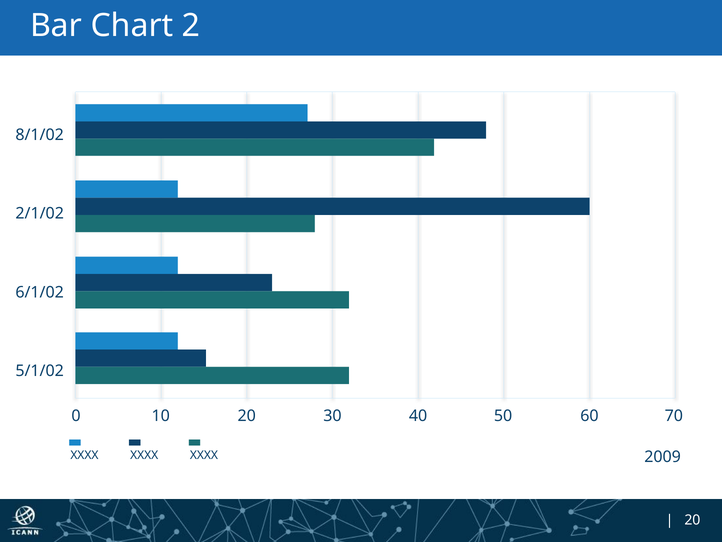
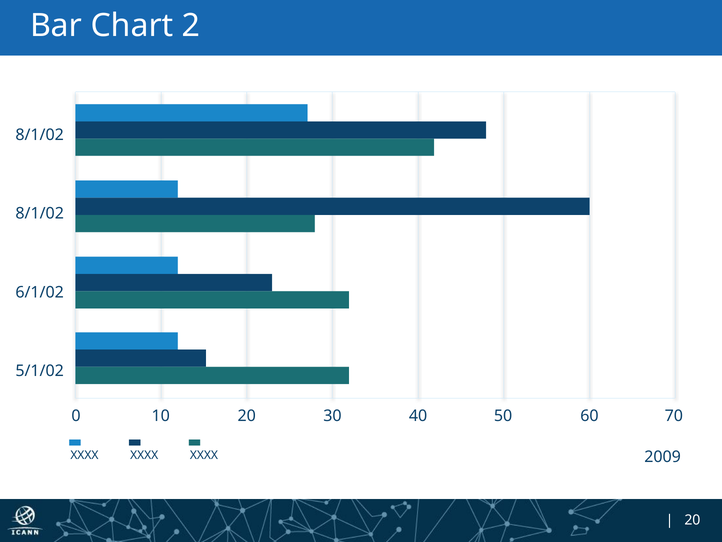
2/1/02: 2/1/02 -> 8/1/02 (40, 213)
